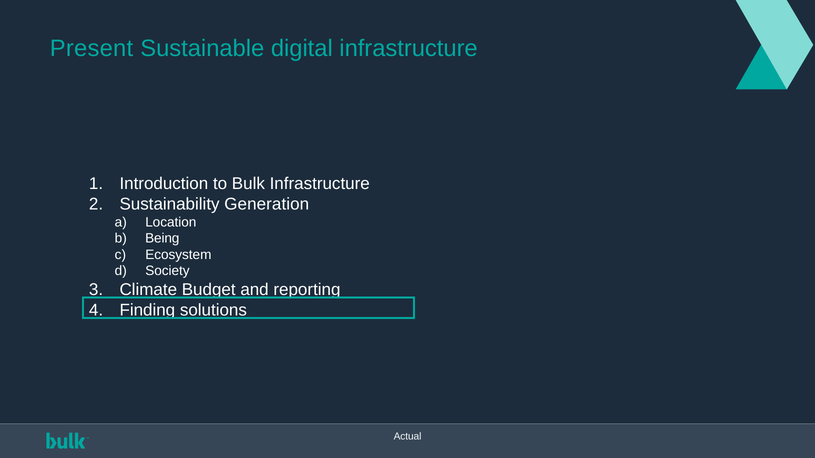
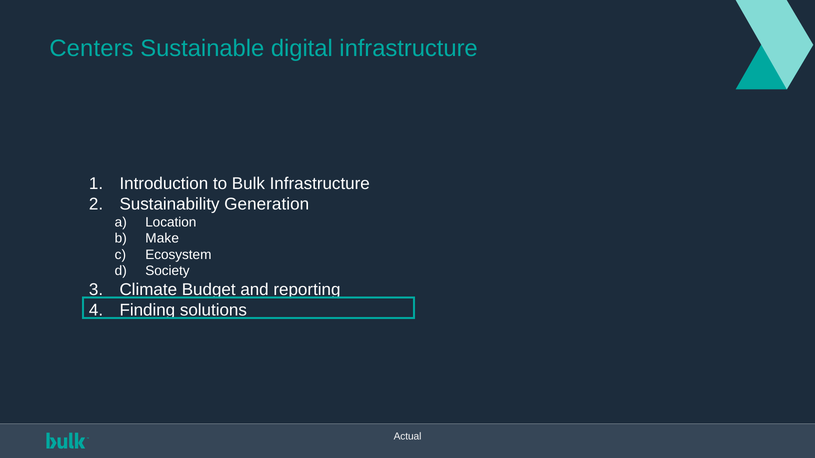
Present: Present -> Centers (92, 49)
Being: Being -> Make (162, 239)
